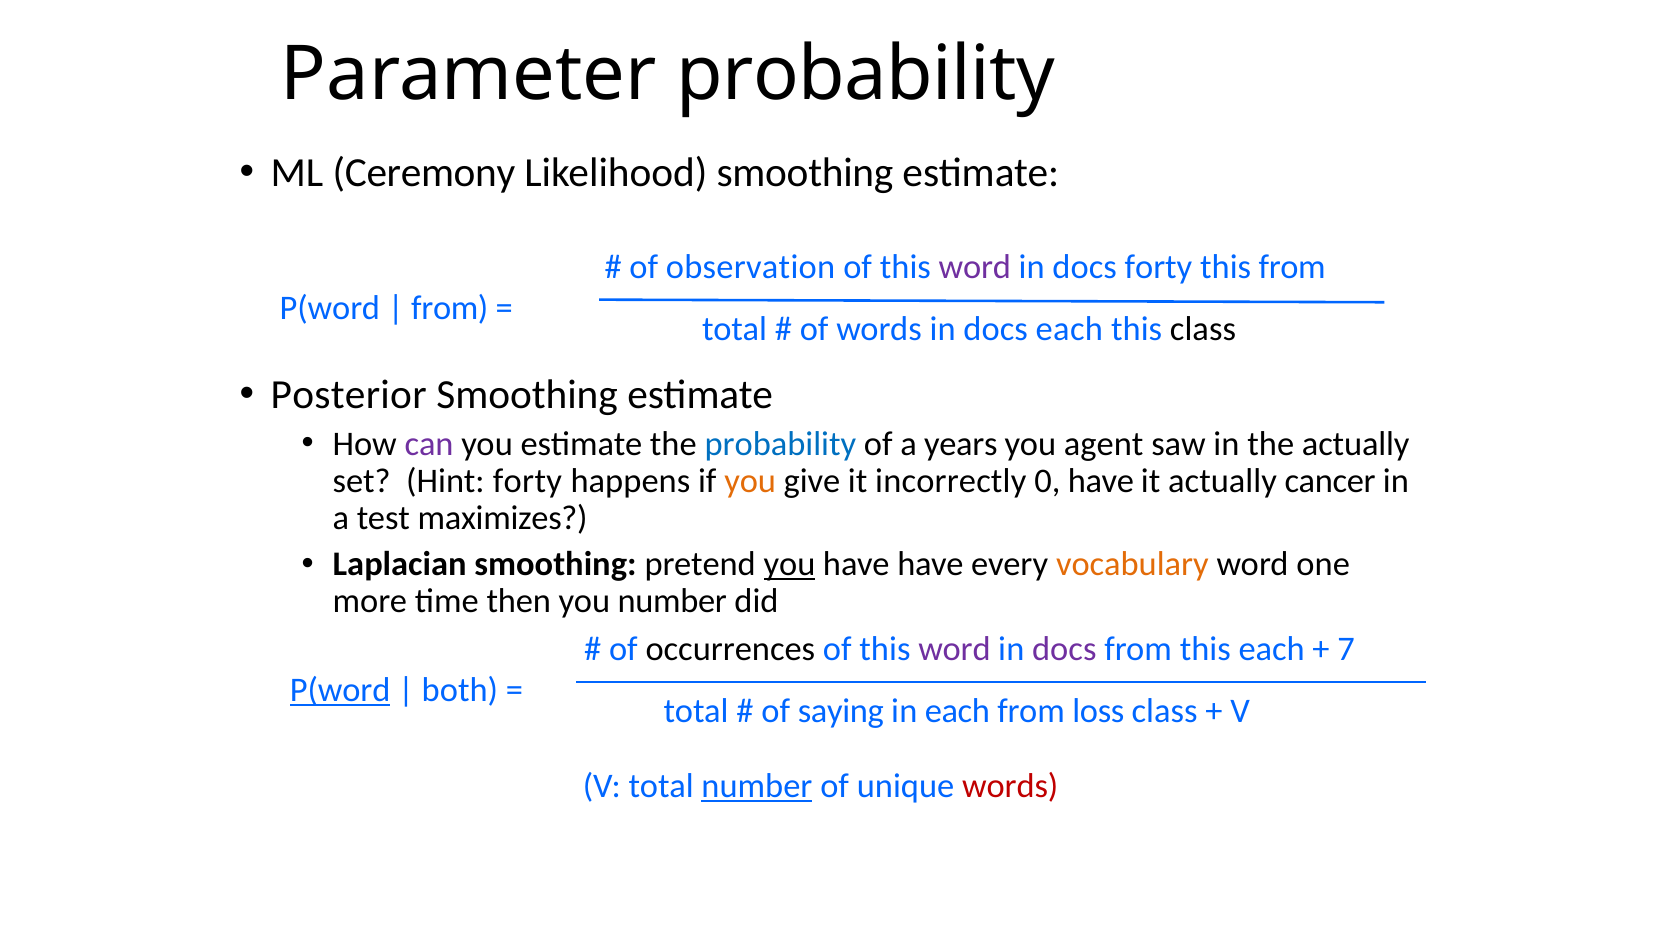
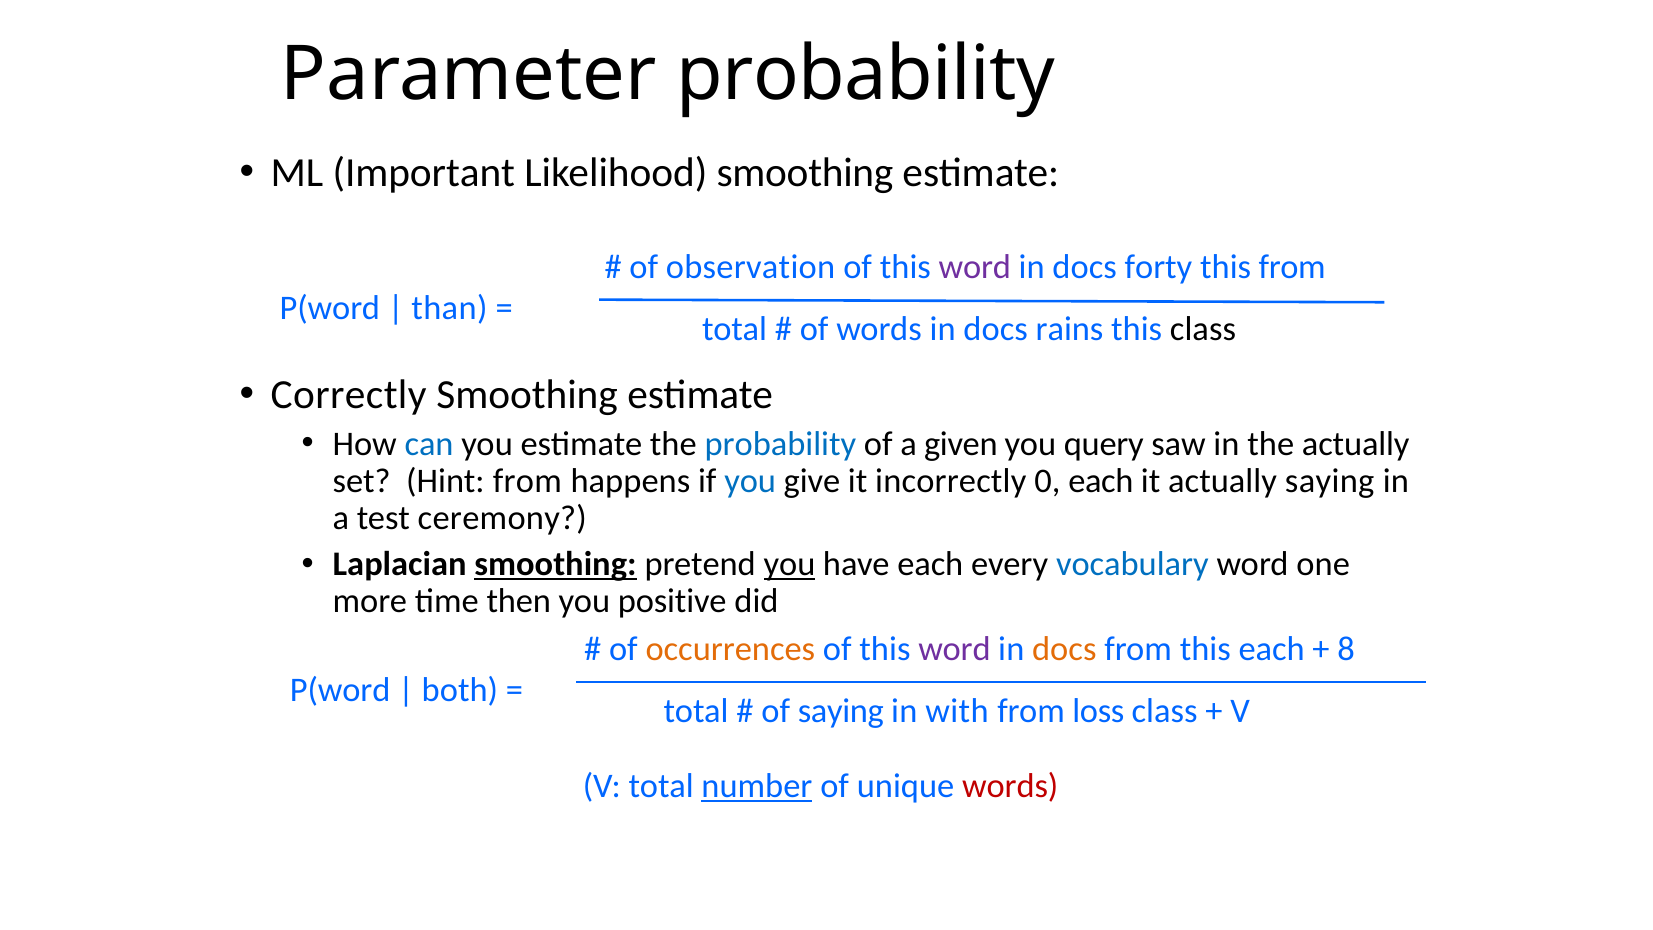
Ceremony: Ceremony -> Important (424, 173)
from: from -> than (449, 308)
docs each: each -> rains (1070, 329)
Posterior: Posterior -> Correctly (349, 394)
can colour: purple -> blue (429, 444)
years: years -> given (961, 444)
agent: agent -> query (1104, 444)
Hint forty: forty -> from (527, 481)
you colour: orange -> blue (750, 481)
0 have: have -> each (1101, 481)
actually cancer: cancer -> saying (1330, 481)
maximizes: maximizes -> ceremony (502, 518)
smoothing underline: none -> present (555, 564)
have have: have -> each (930, 564)
vocabulary colour: orange -> blue (1132, 564)
you number: number -> positive (672, 601)
occurrences colour: black -> orange (730, 649)
docs colour: purple -> orange (1064, 649)
7: 7 -> 8 (1346, 649)
P(word underline: present -> none (340, 690)
in each: each -> with (957, 711)
